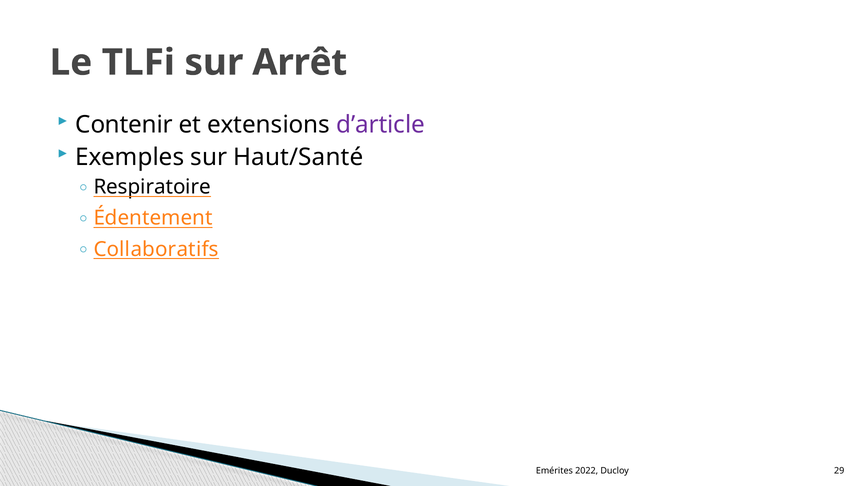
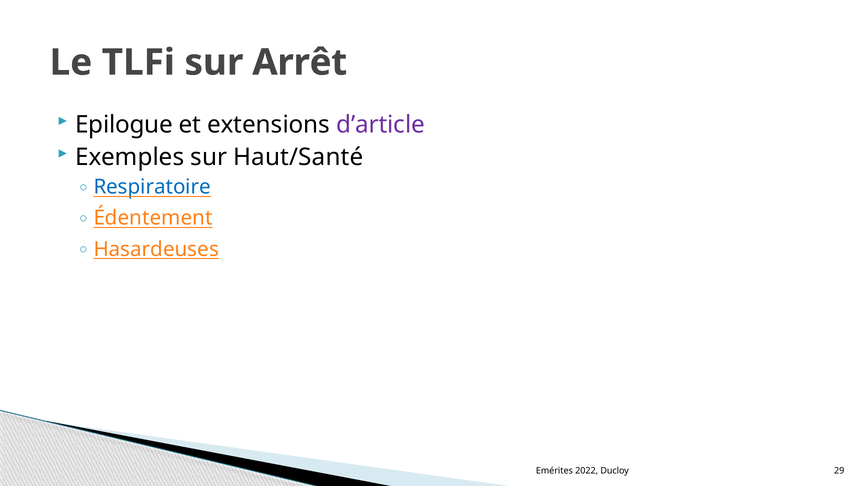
Contenir: Contenir -> Epilogue (124, 124)
Respiratoire colour: black -> blue (152, 187)
Collaboratifs: Collaboratifs -> Hasardeuses (156, 249)
